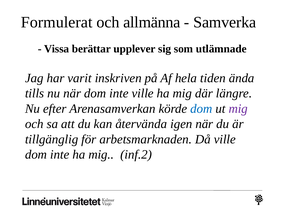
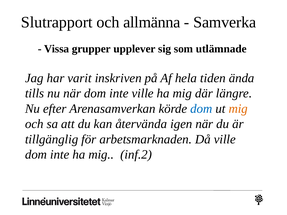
Formulerat: Formulerat -> Slutrapport (57, 22)
berättar: berättar -> grupper (91, 49)
mig colour: purple -> orange (238, 109)
